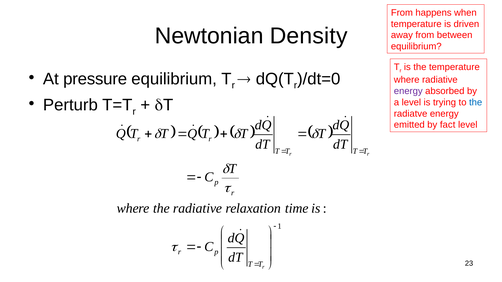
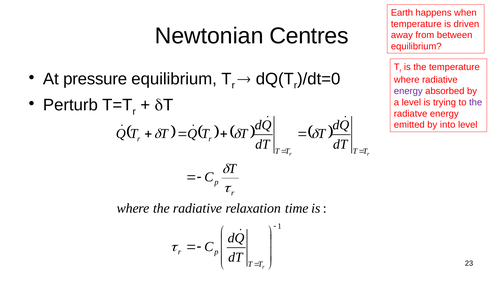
From: From -> Earth (402, 13)
Density: Density -> Centres (309, 36)
the colour: blue -> purple (476, 102)
fact: fact -> into (448, 125)
